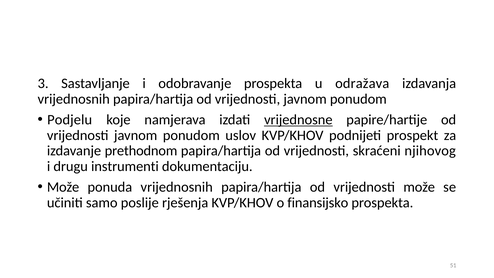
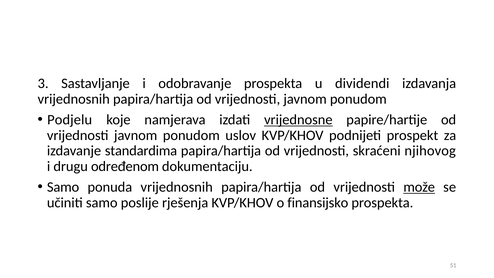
odražava: odražava -> dividendi (362, 83)
prethodnom: prethodnom -> standardima (141, 151)
instrumenti: instrumenti -> određenom (125, 166)
Može: Može -> Samo (63, 187)
može underline: none -> present (419, 187)
